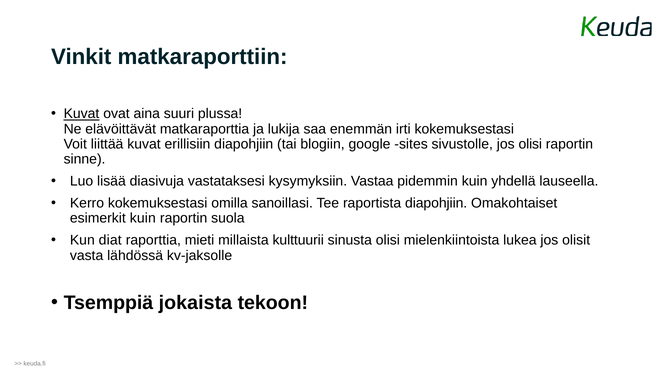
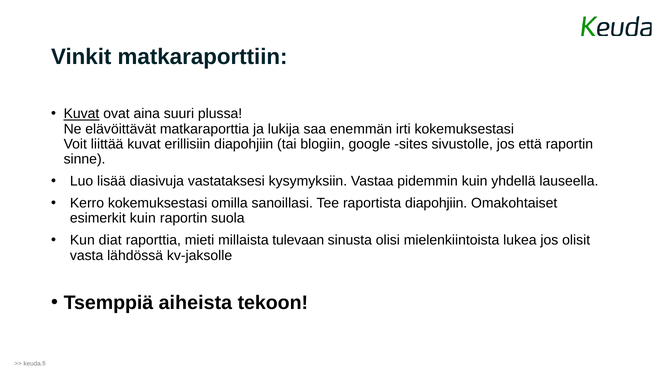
jos olisi: olisi -> että (530, 144)
kulttuurii: kulttuurii -> tulevaan (298, 240)
jokaista: jokaista -> aiheista (195, 302)
